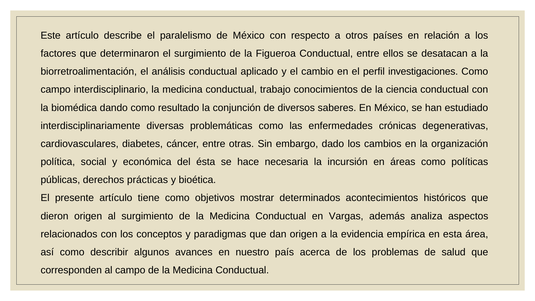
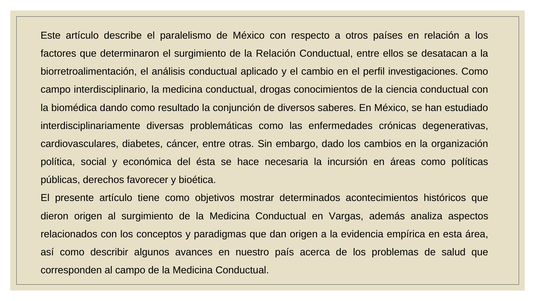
la Figueroa: Figueroa -> Relación (276, 54)
trabajo: trabajo -> drogas (275, 90)
prácticas: prácticas -> favorecer (148, 180)
